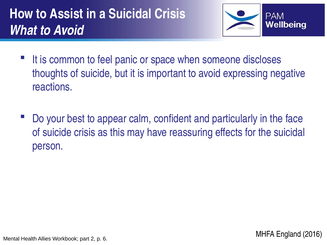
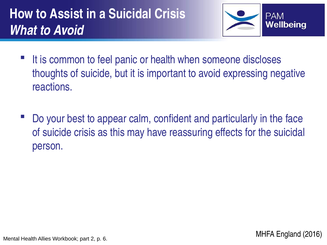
or space: space -> health (163, 60)
